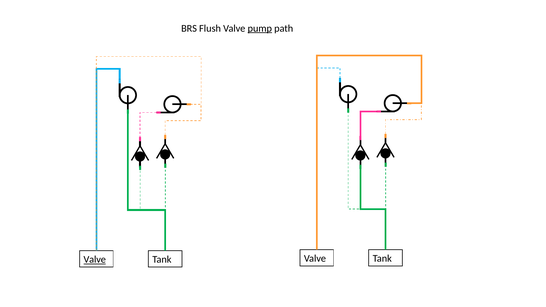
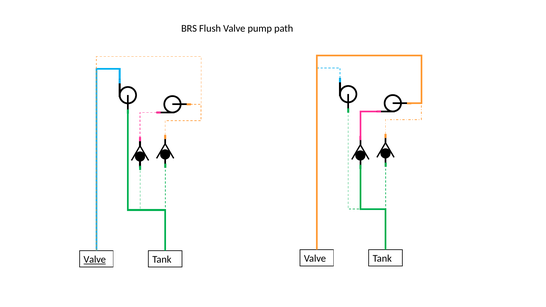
pump underline: present -> none (260, 28)
